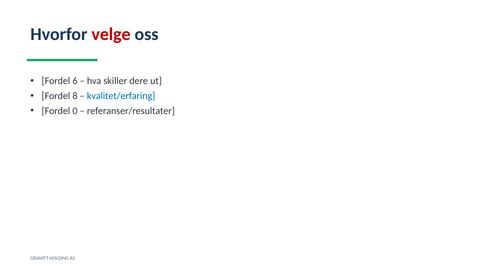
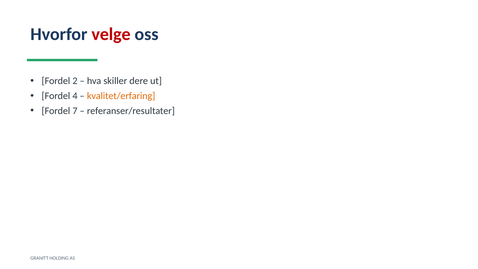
6: 6 -> 2 (75, 81)
8: 8 -> 4 (75, 96)
kvalitet/erfaring colour: blue -> orange (121, 96)
0: 0 -> 7 (75, 111)
